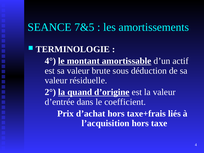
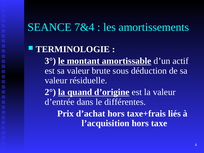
7&5: 7&5 -> 7&4 (84, 27)
4°: 4° -> 3° (50, 61)
coefficient: coefficient -> différentes (125, 102)
